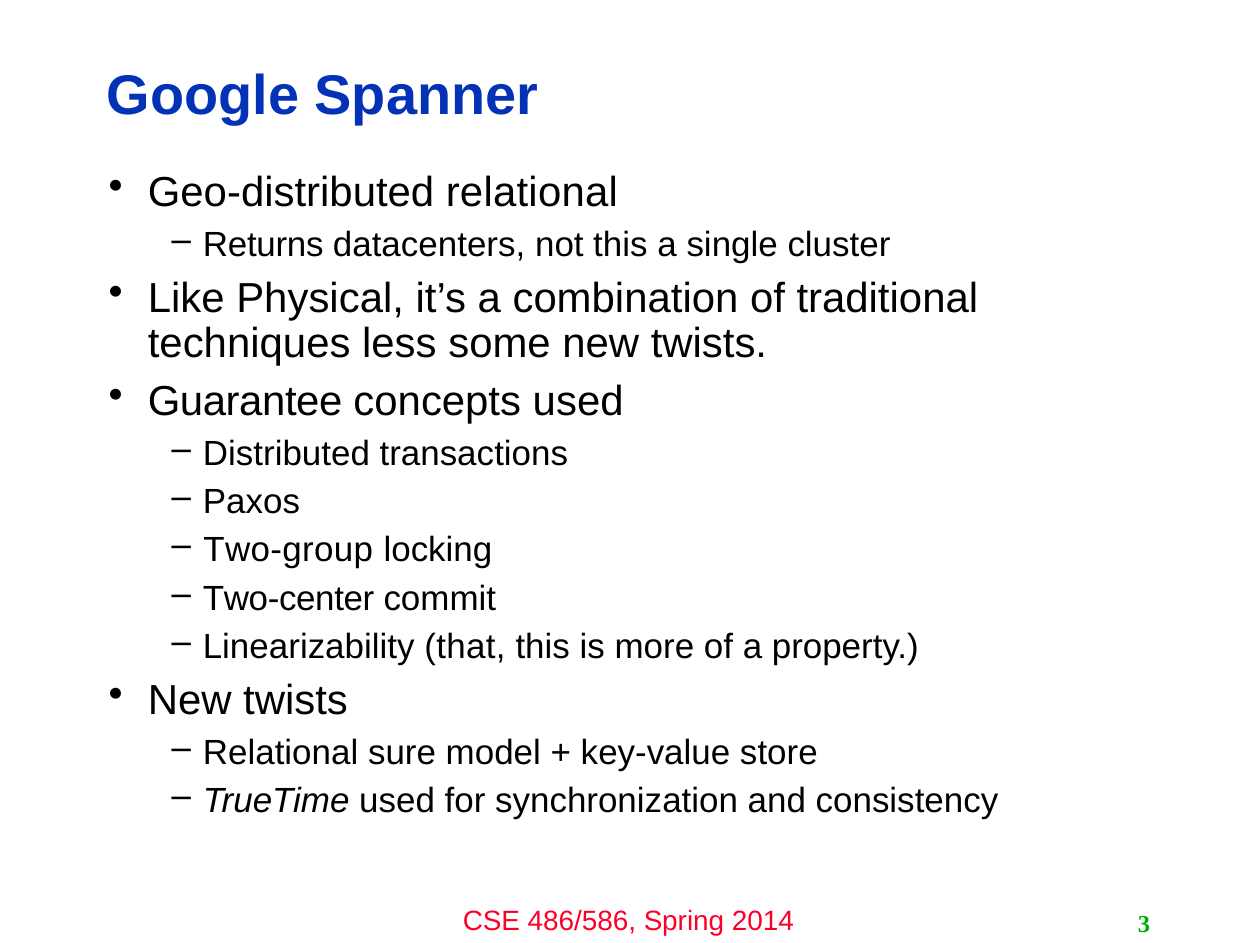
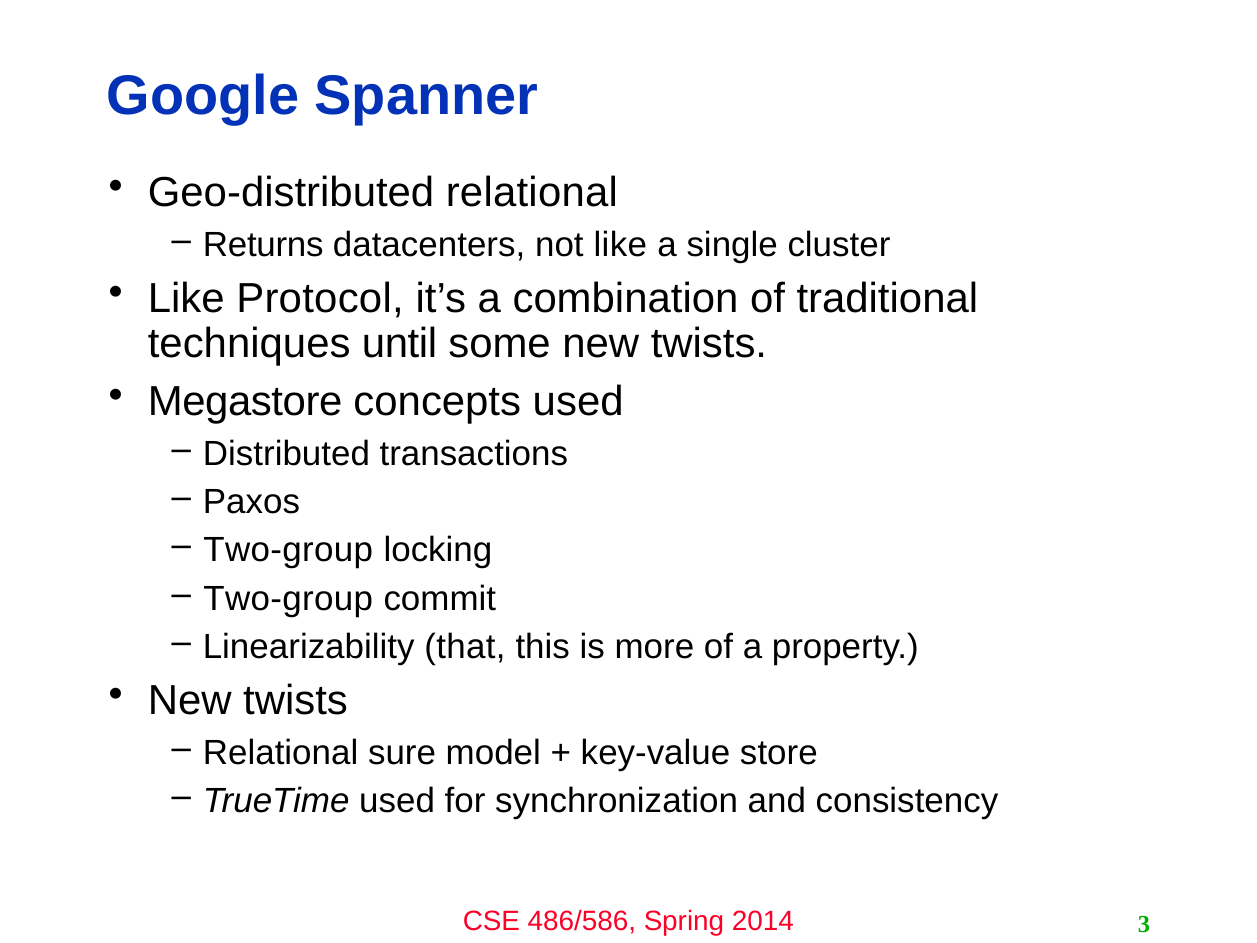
not this: this -> like (620, 245)
Physical: Physical -> Protocol (320, 299)
less: less -> until (400, 344)
Guarantee: Guarantee -> Megastore (245, 402)
Two-center: Two-center -> Two-group (288, 598)
